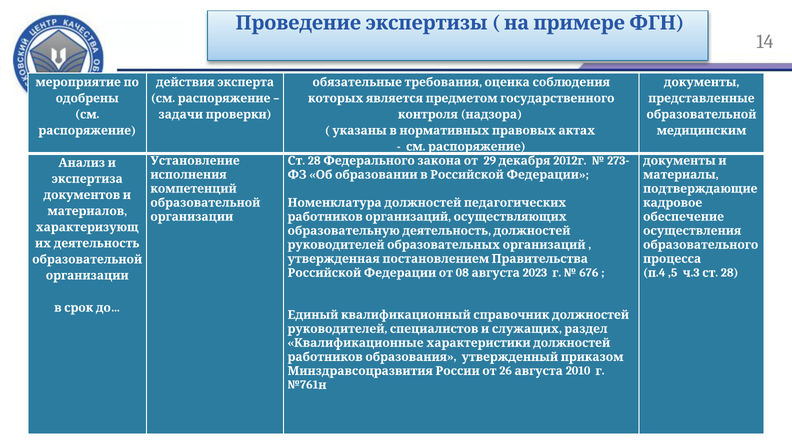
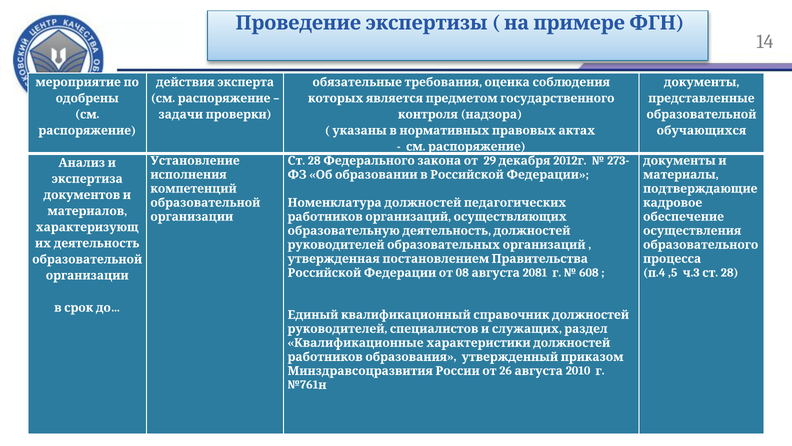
медицинским: медицинским -> обучающихся (701, 130)
2023: 2023 -> 2081 (535, 272)
676: 676 -> 608 (589, 272)
